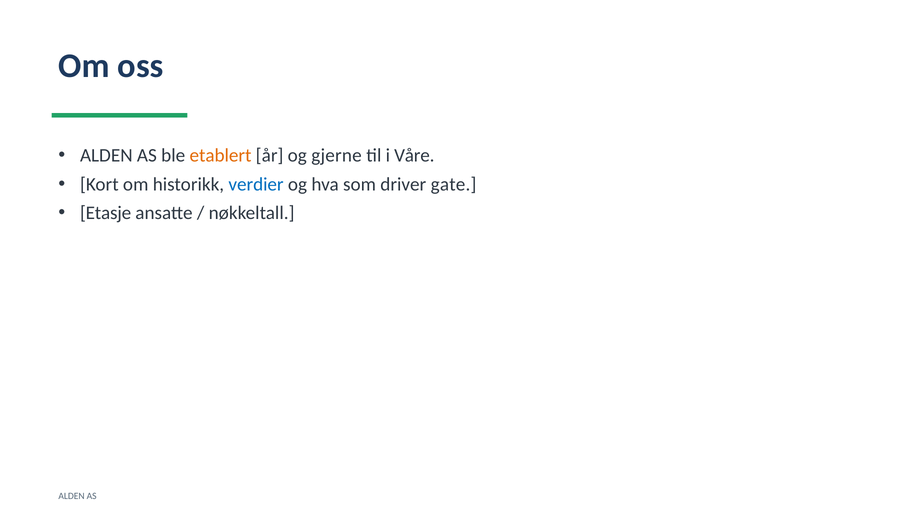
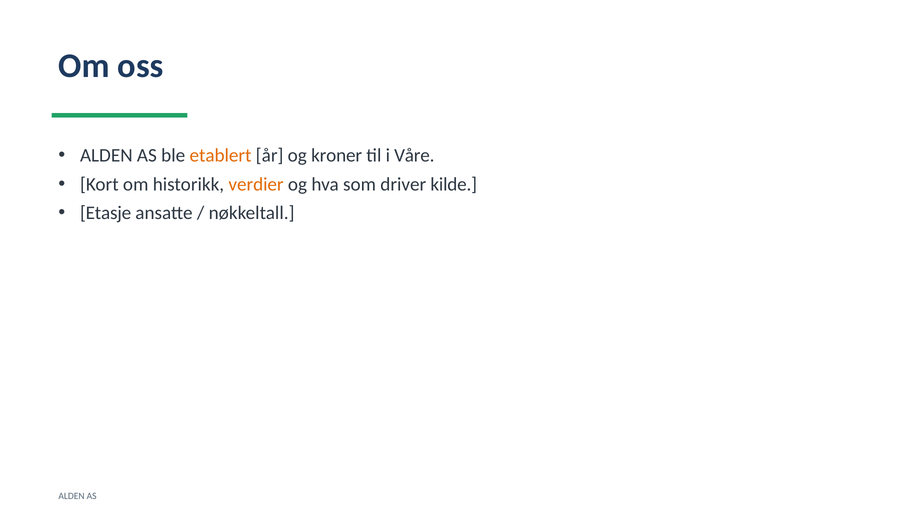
gjerne: gjerne -> kroner (337, 156)
verdier colour: blue -> orange (256, 184)
gate: gate -> kilde (454, 184)
